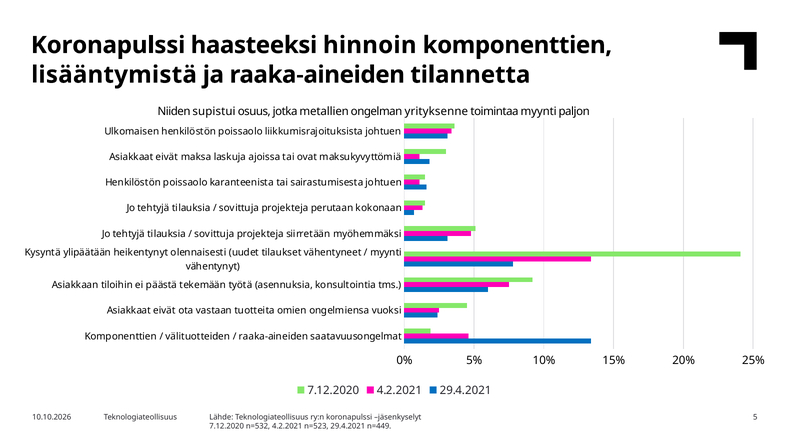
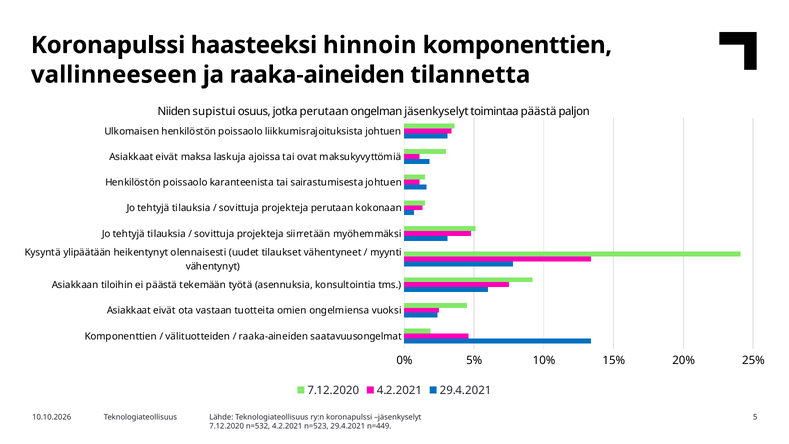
lisääntymistä: lisääntymistä -> vallinneeseen (114, 75)
jotka metallien: metallien -> perutaan (324, 112)
ongelman yrityksenne: yrityksenne -> jäsenkyselyt (436, 112)
toimintaa myynti: myynti -> päästä (539, 112)
